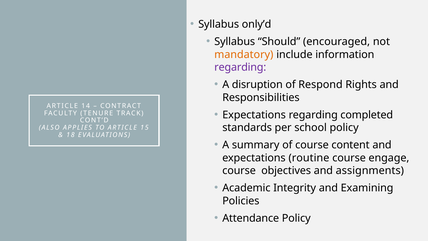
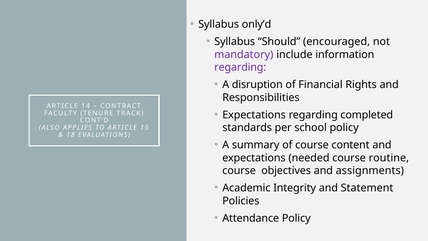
mandatory colour: orange -> purple (244, 54)
Respond: Respond -> Financial (321, 85)
routine: routine -> needed (309, 158)
engage: engage -> routine (389, 158)
Examining: Examining -> Statement (367, 188)
